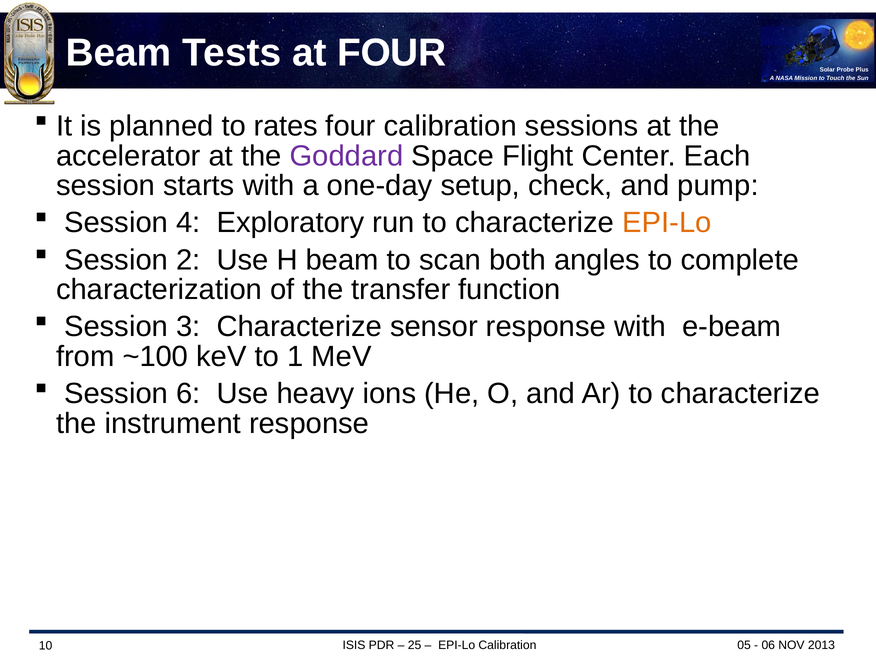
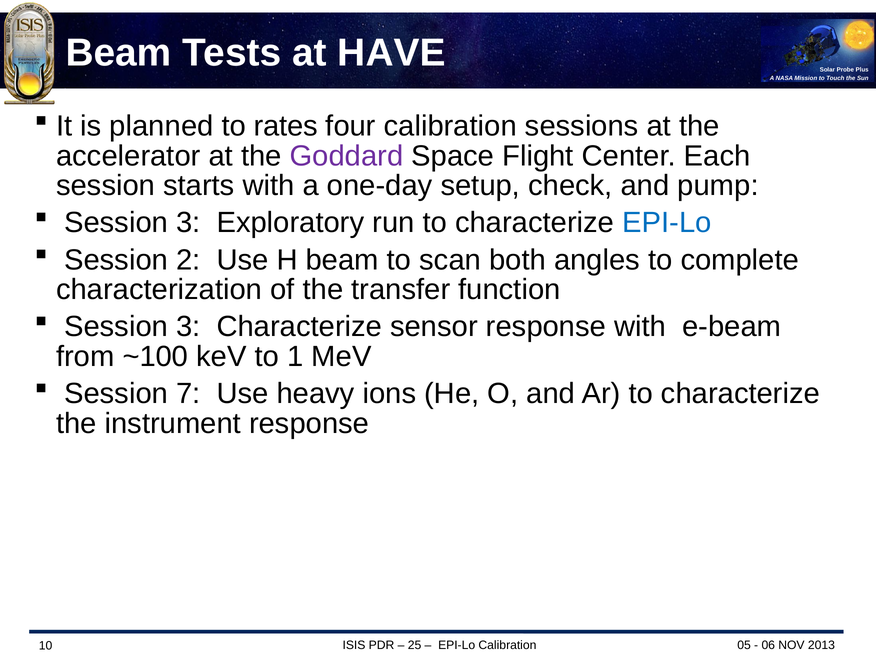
at FOUR: FOUR -> HAVE (392, 53)
4: 4 -> 3 (188, 223)
EPI-Lo colour: orange -> blue (667, 223)
6: 6 -> 7 (188, 394)
